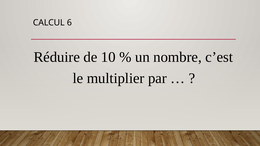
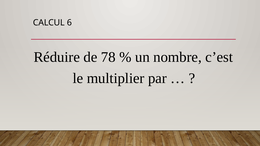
10: 10 -> 78 (108, 57)
